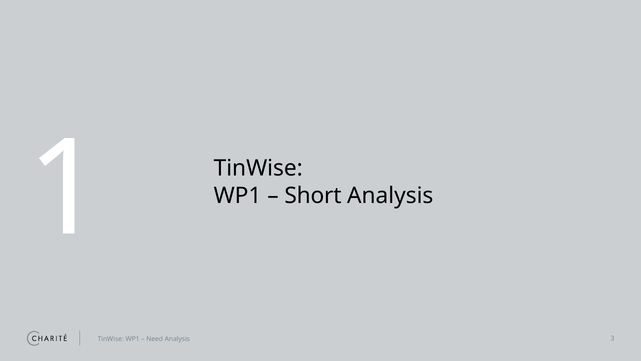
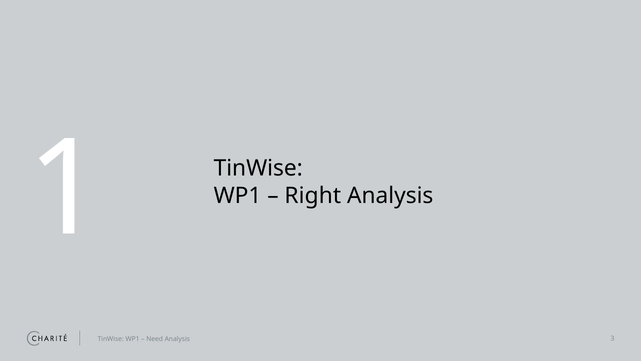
Short: Short -> Right (313, 195)
